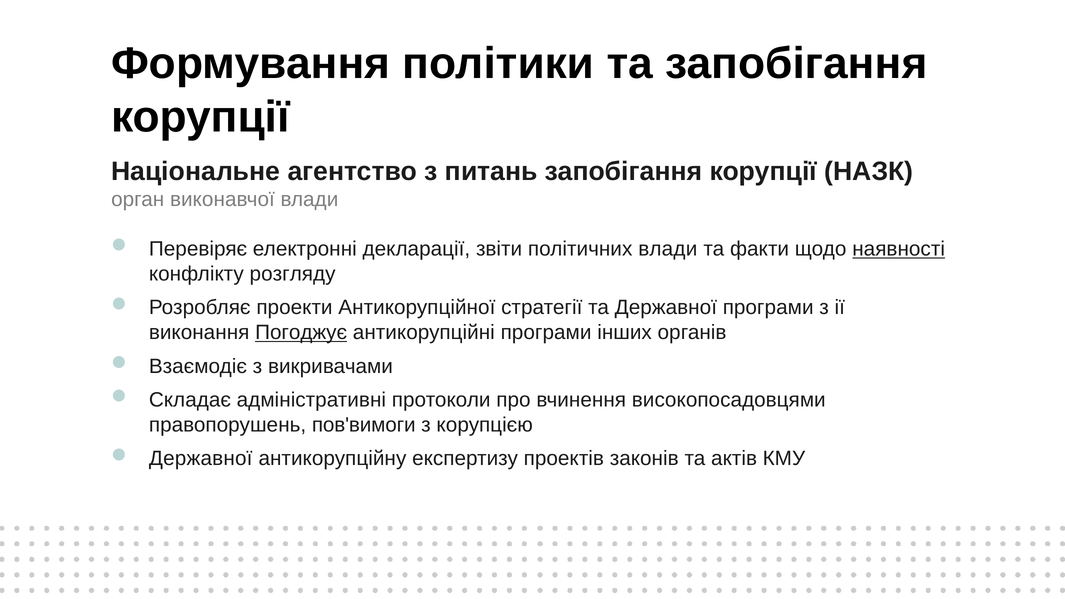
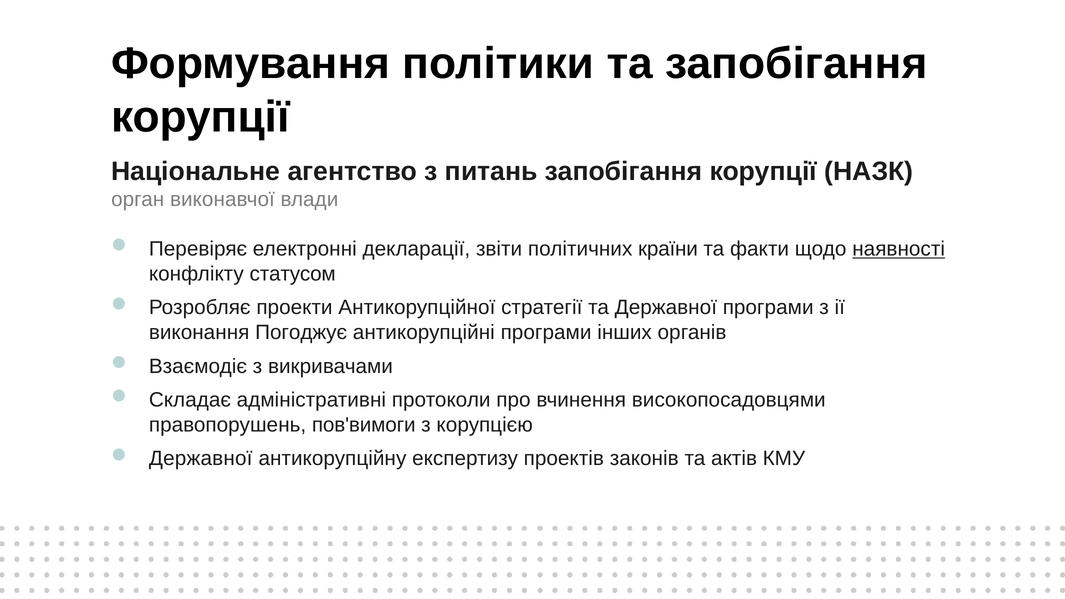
політичних влади: влади -> країни (668, 249)
розгляду: розгляду -> статусом (293, 274)
Погоджує underline: present -> none (301, 333)
